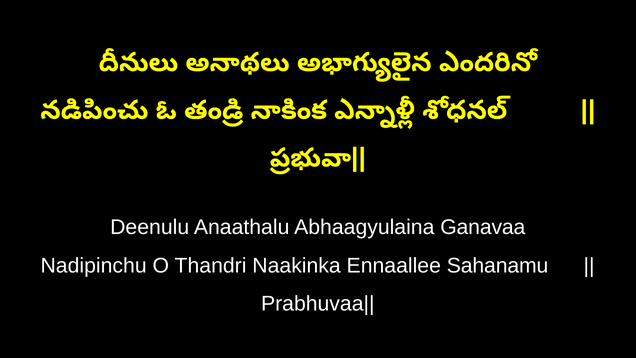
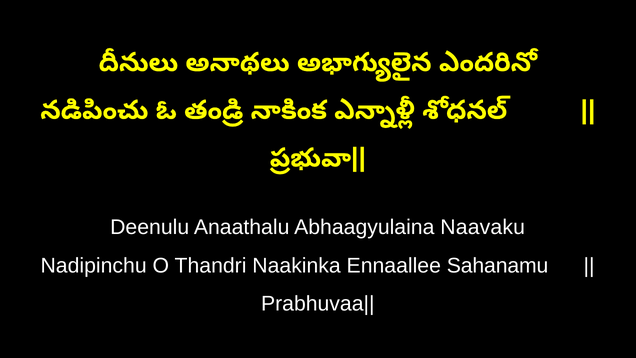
Ganavaa: Ganavaa -> Naavaku (483, 227)
